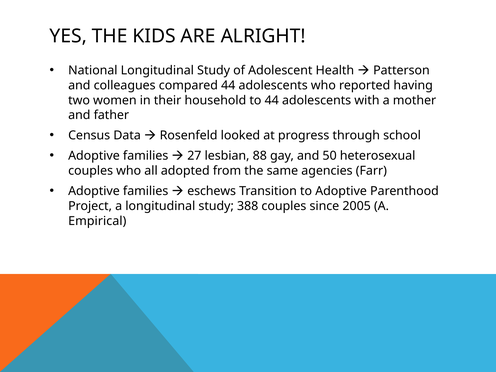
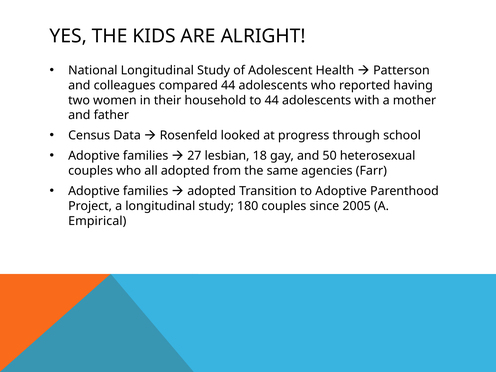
88: 88 -> 18 (260, 156)
eschews: eschews -> adopted (212, 191)
388: 388 -> 180 (248, 206)
